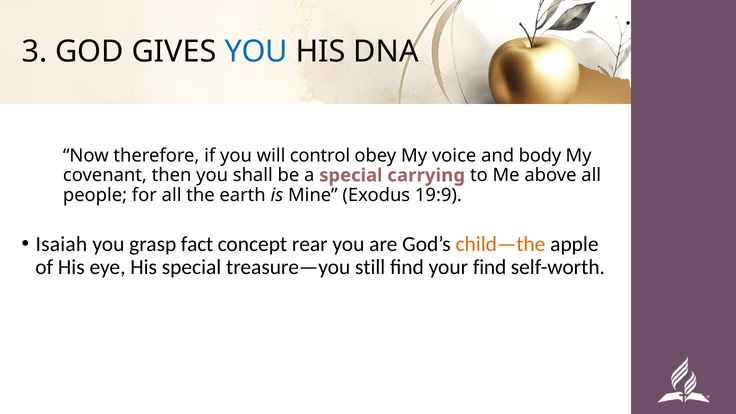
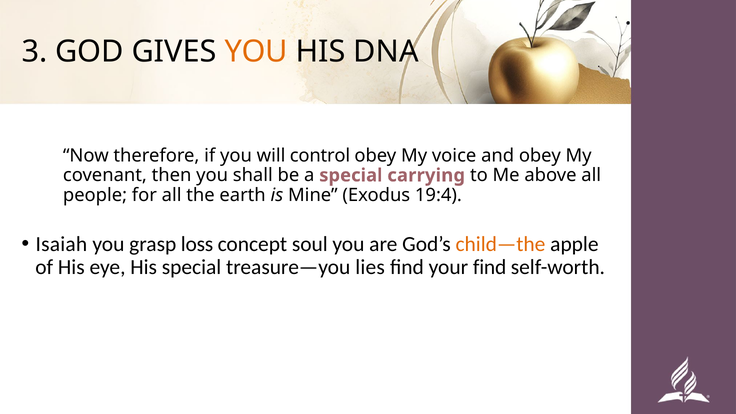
YOU colour: blue -> orange (256, 52)
and body: body -> obey (540, 155)
19:9: 19:9 -> 19:4 (438, 195)
fact: fact -> loss (197, 244)
rear: rear -> soul (310, 244)
still: still -> lies (370, 267)
